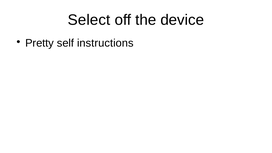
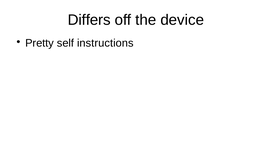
Select: Select -> Differs (89, 20)
